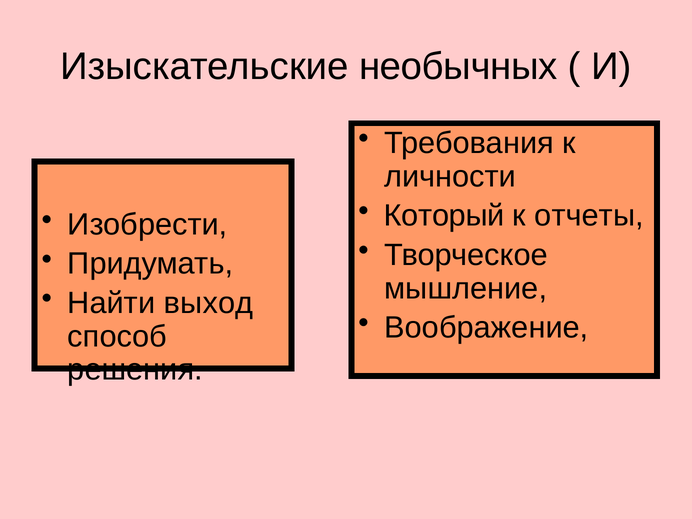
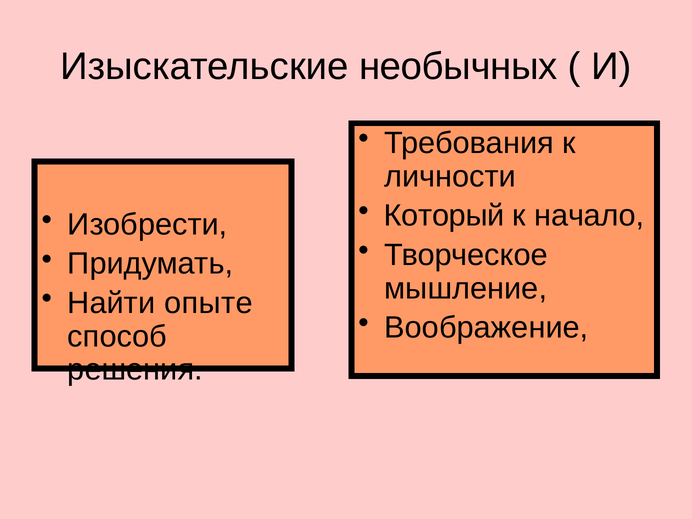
отчеты: отчеты -> начало (589, 216)
выход: выход -> опыте (208, 303)
